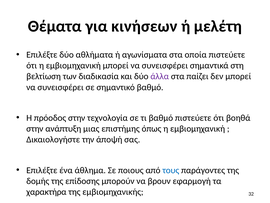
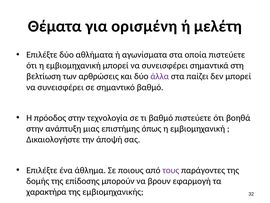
κινήσεων: κινήσεων -> ορισμένη (144, 26)
διαδικασία: διαδικασία -> αρθρώσεις (99, 76)
τους colour: blue -> purple (171, 170)
